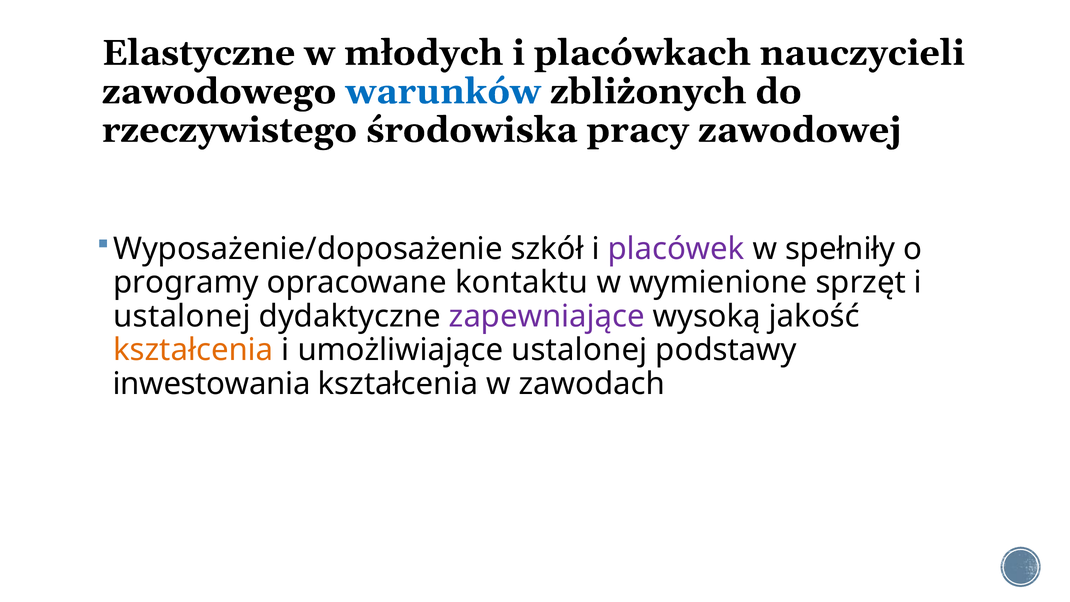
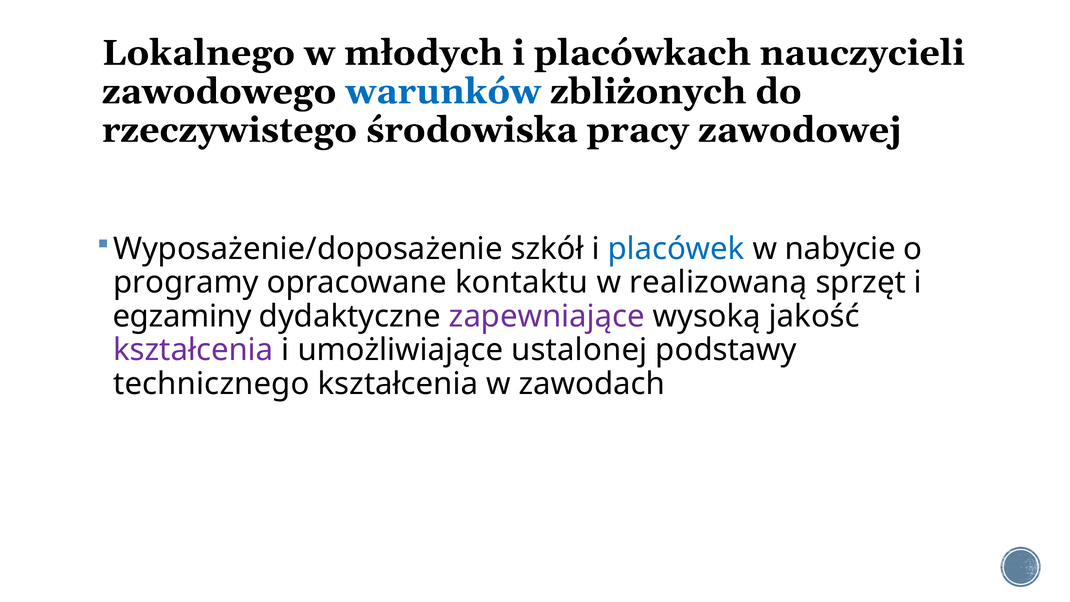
Elastyczne: Elastyczne -> Lokalnego (198, 53)
placówek colour: purple -> blue (676, 249)
spełniły: spełniły -> nabycie (840, 249)
wymienione: wymienione -> realizowaną (718, 283)
ustalonej: ustalonej -> egzaminy (182, 316)
kształcenia colour: orange -> purple (193, 350)
inwestowania: inwestowania -> technicznego (211, 384)
